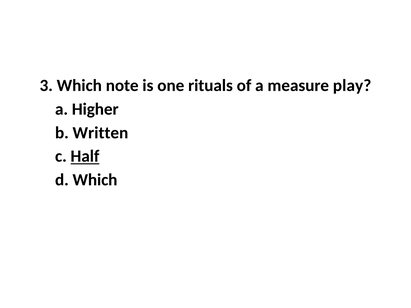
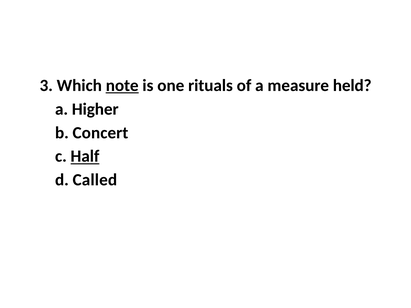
note underline: none -> present (122, 86)
play: play -> held (352, 86)
Written: Written -> Concert (100, 133)
Which: Which -> Called (95, 180)
